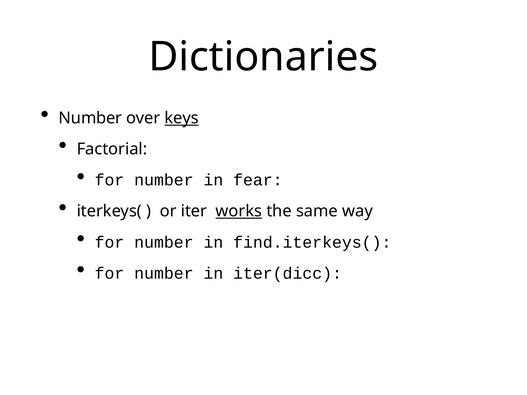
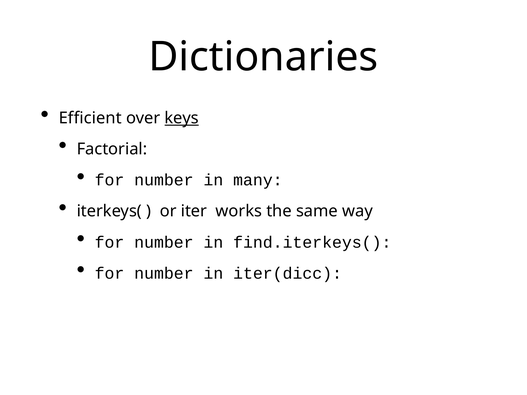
Number: Number -> Efficient (90, 118)
fear: fear -> many (258, 180)
works underline: present -> none (239, 211)
